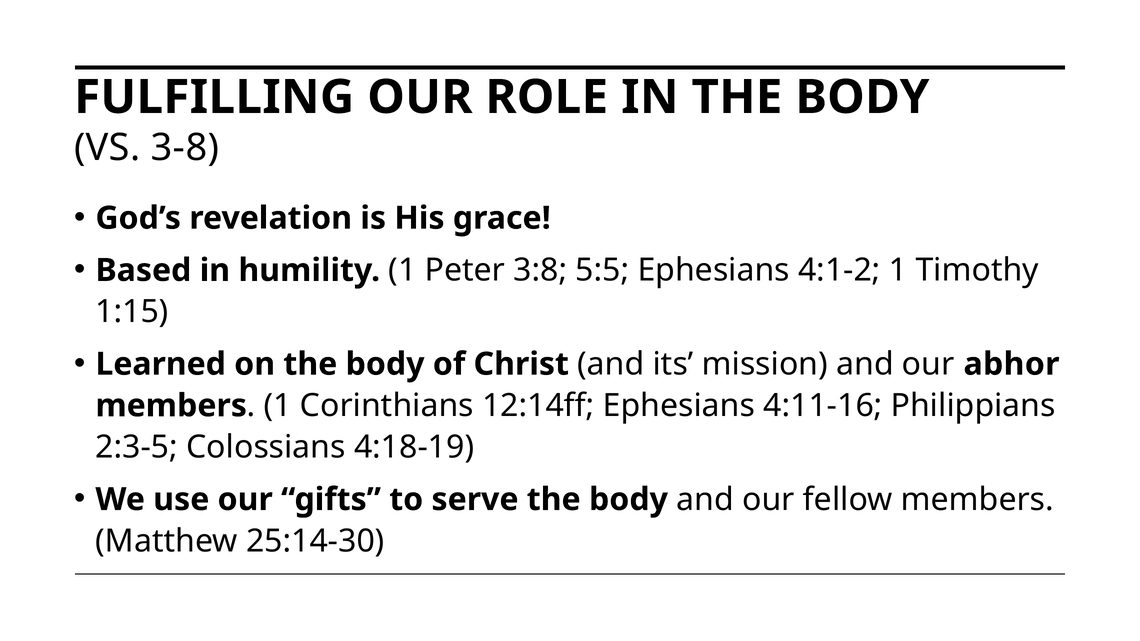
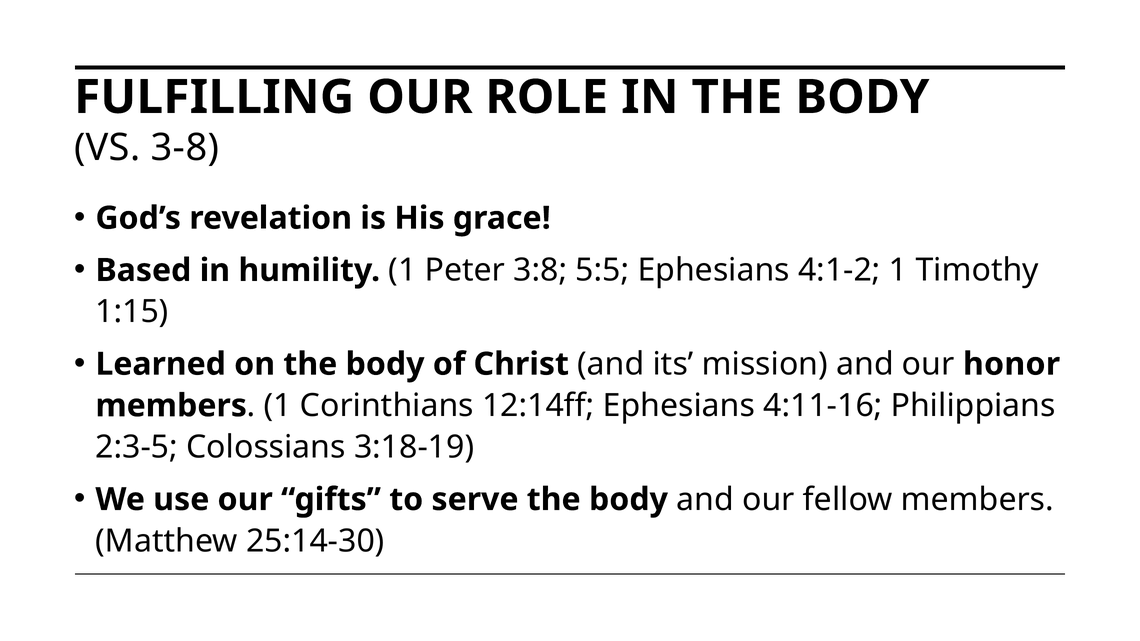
abhor: abhor -> honor (1012, 364)
4:18-19: 4:18-19 -> 3:18-19 (414, 447)
